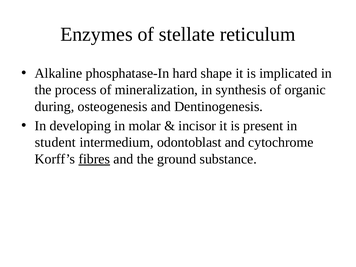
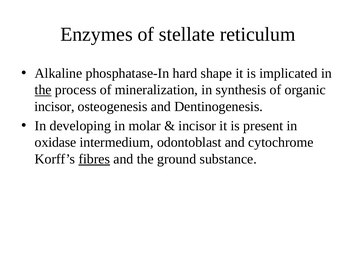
the underline: none -> present (43, 90)
during: during -> incisor (55, 106)
student: student -> oxidase (55, 142)
